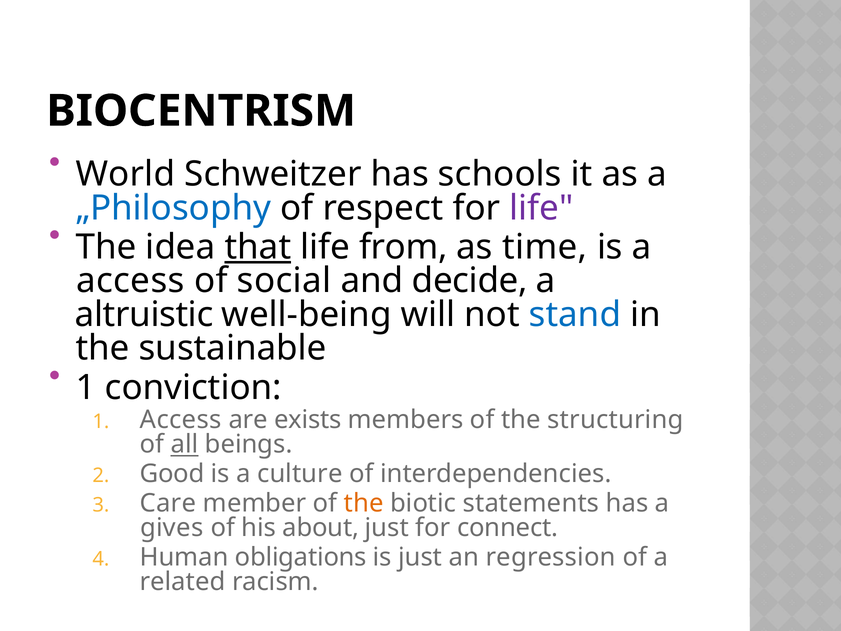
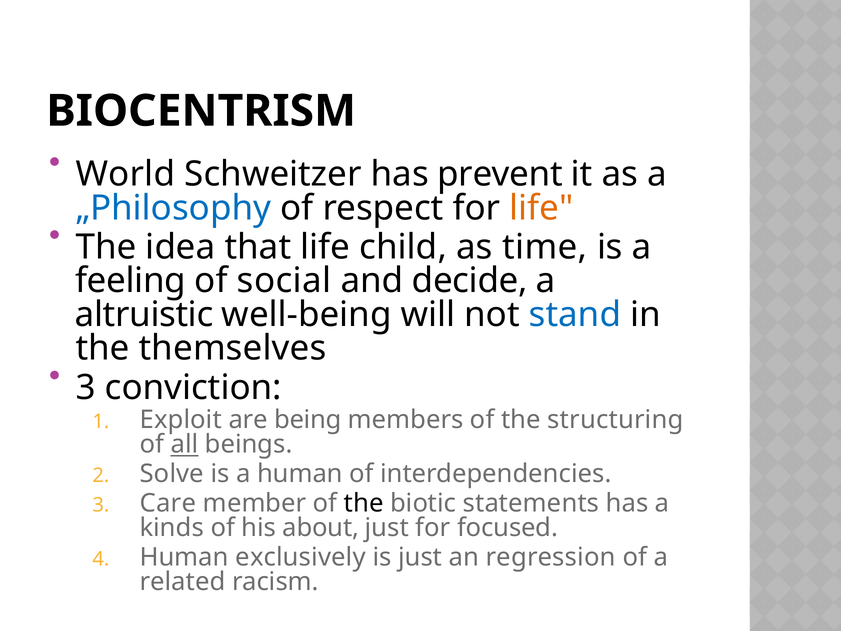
schools: schools -> prevent (500, 174)
life colour: purple -> orange (541, 208)
that underline: present -> none (258, 247)
from: from -> child (403, 247)
access: access -> feeling (131, 281)
sustainable: sustainable -> themselves (233, 348)
1: 1 -> 3 (86, 387)
Access: Access -> Exploit (181, 420)
exists: exists -> being (308, 420)
Good: Good -> Solve (172, 474)
a culture: culture -> human (300, 474)
the colour: orange -> black (364, 503)
gives: gives -> kinds (172, 528)
connect: connect -> focused (508, 528)
obligations: obligations -> exclusively (301, 557)
